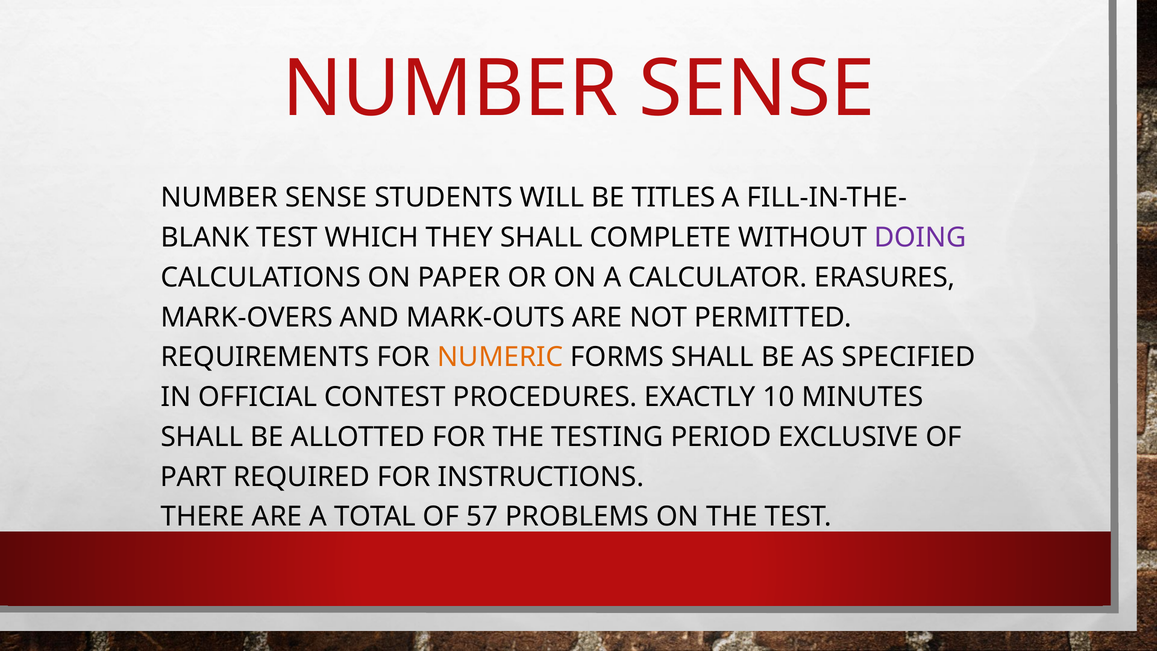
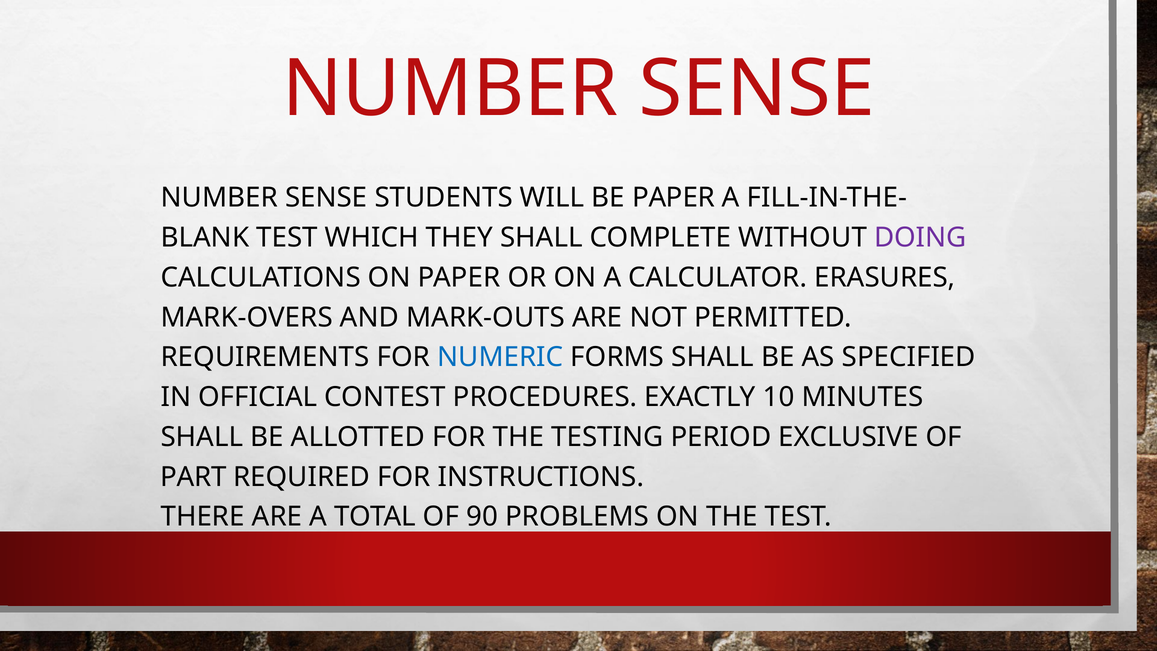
BE TITLES: TITLES -> PAPER (673, 198)
NUMERIC colour: orange -> blue (500, 357)
57: 57 -> 90 (482, 517)
